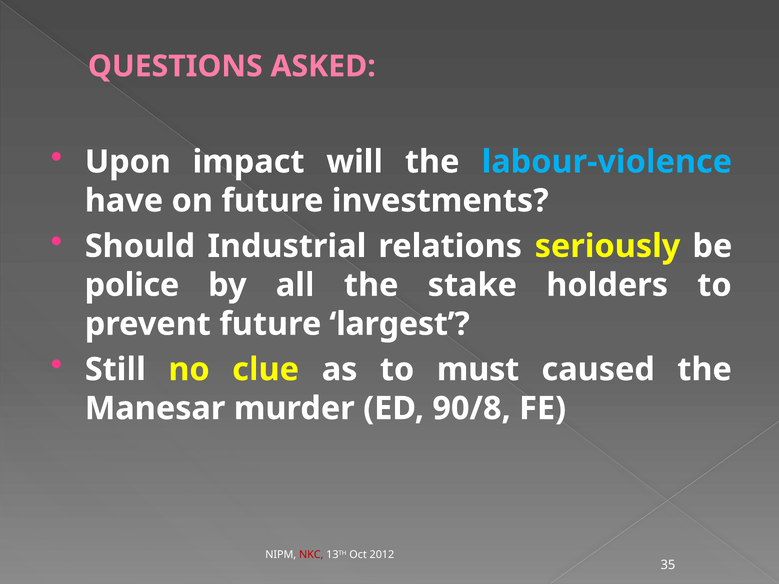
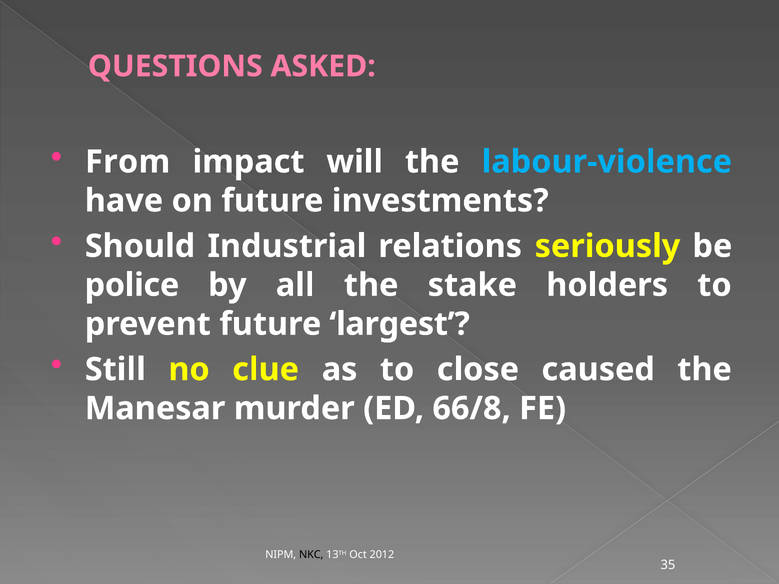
Upon: Upon -> From (128, 162)
must: must -> close (478, 370)
90/8: 90/8 -> 66/8 (472, 409)
NKC colour: red -> black (311, 555)
